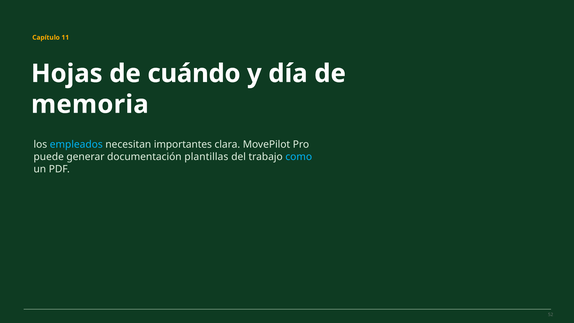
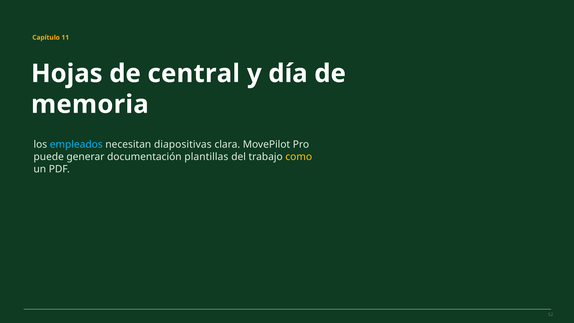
cuándo: cuándo -> central (194, 74)
importantes: importantes -> diapositivas (183, 145)
como colour: light blue -> yellow (299, 157)
